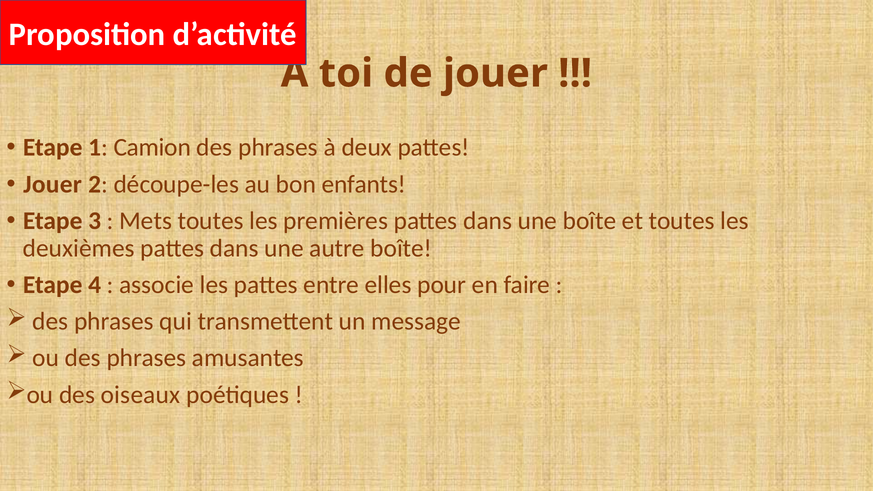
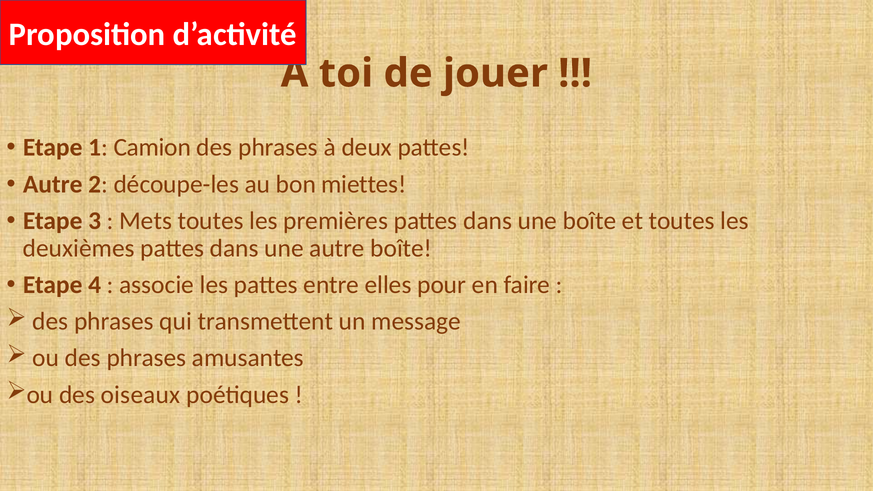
Jouer: Jouer -> Autre (53, 184)
enfants: enfants -> miettes (364, 184)
